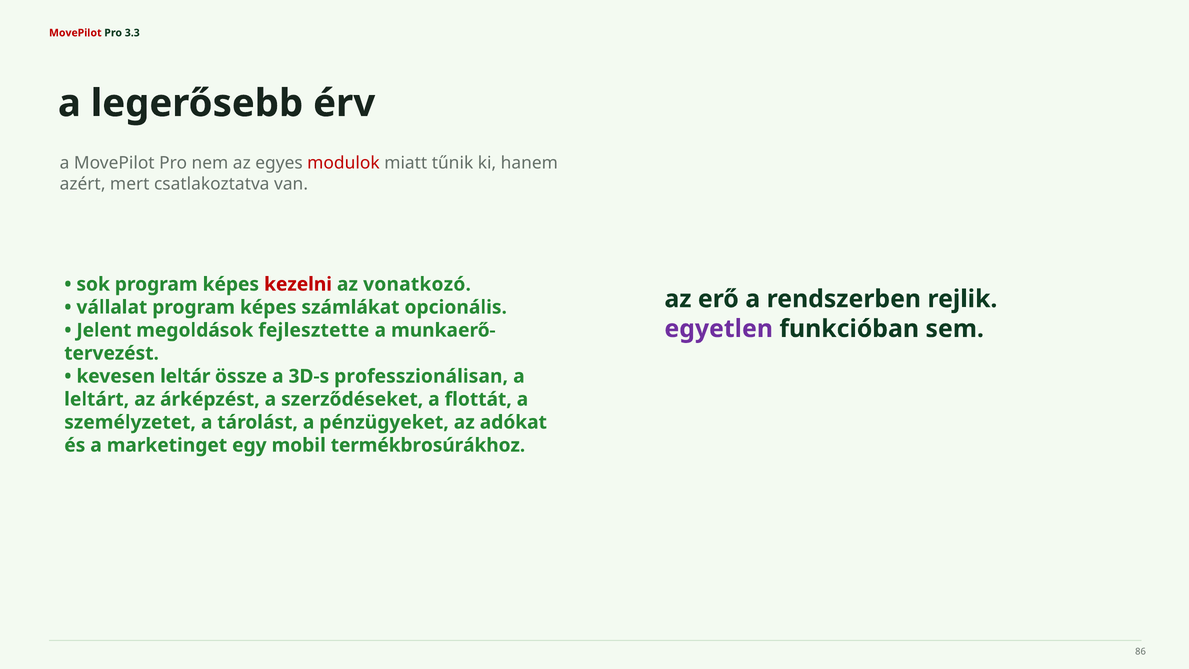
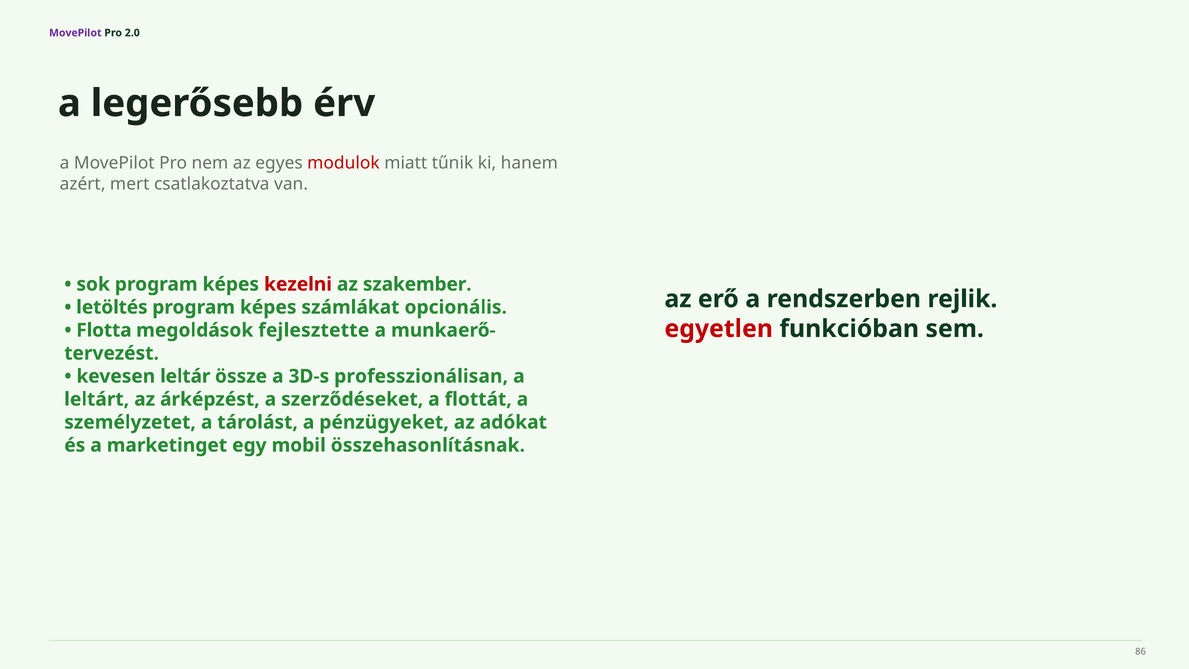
MovePilot colour: red -> purple (75, 33)
3.3: 3.3 -> 2.0 (132, 33)
vonatkozó: vonatkozó -> szakember (417, 284)
vállalat: vállalat -> letöltés (112, 307)
egyetlen colour: purple -> red (719, 329)
Jelent: Jelent -> Flotta (104, 330)
termékbrosúrákhoz: termékbrosúrákhoz -> összehasonlításnak (428, 445)
